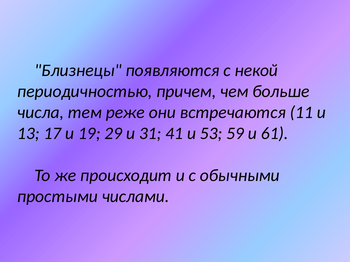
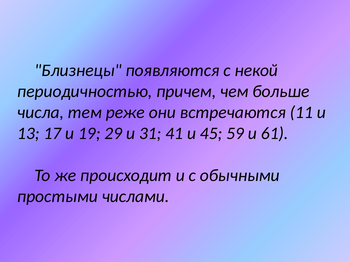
53: 53 -> 45 (211, 134)
